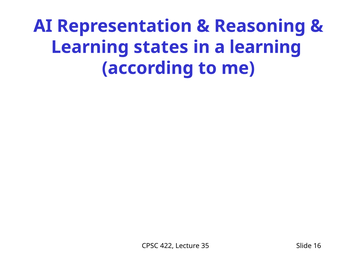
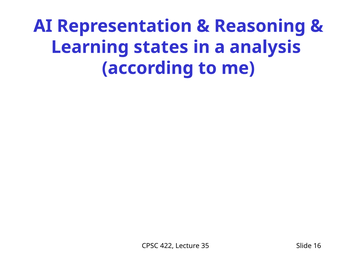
a learning: learning -> analysis (265, 47)
